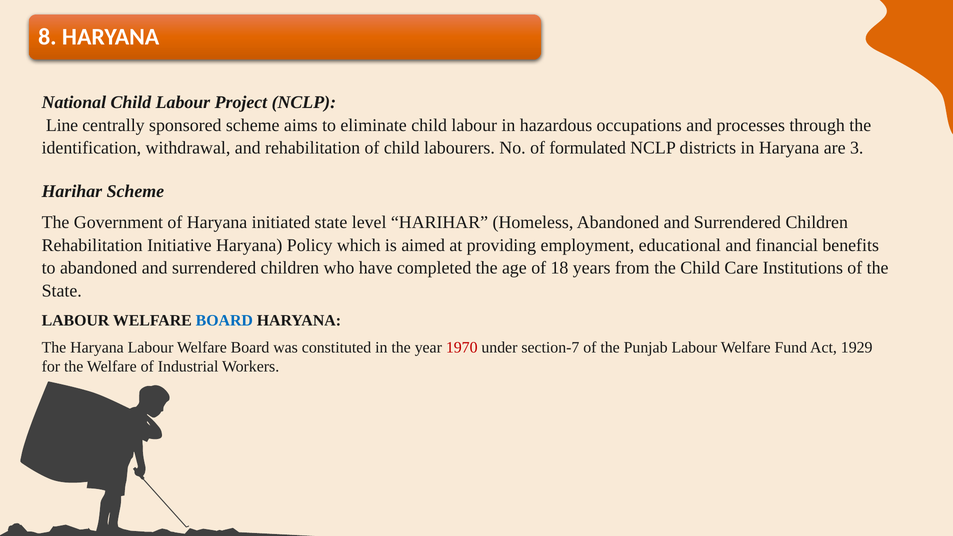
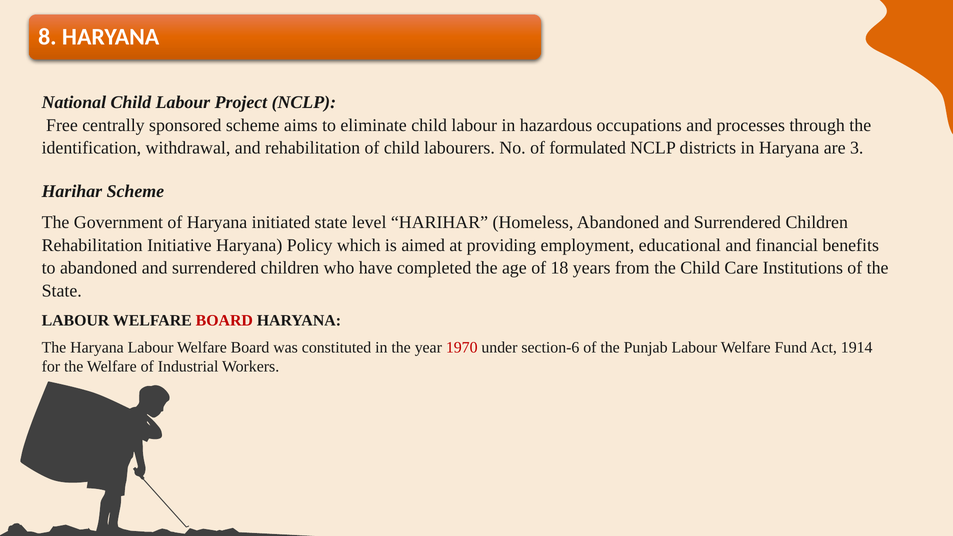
Line: Line -> Free (62, 125)
BOARD colour: blue -> red (224, 320)
section-7: section-7 -> section-6 (550, 347)
1929: 1929 -> 1914 (857, 347)
